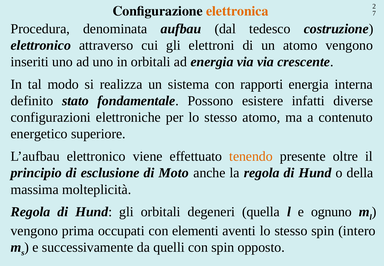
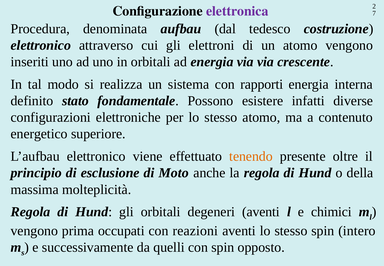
elettronica colour: orange -> purple (237, 11)
degeneri quella: quella -> aventi (261, 212)
ognuno: ognuno -> chimici (331, 212)
elementi: elementi -> reazioni (195, 231)
